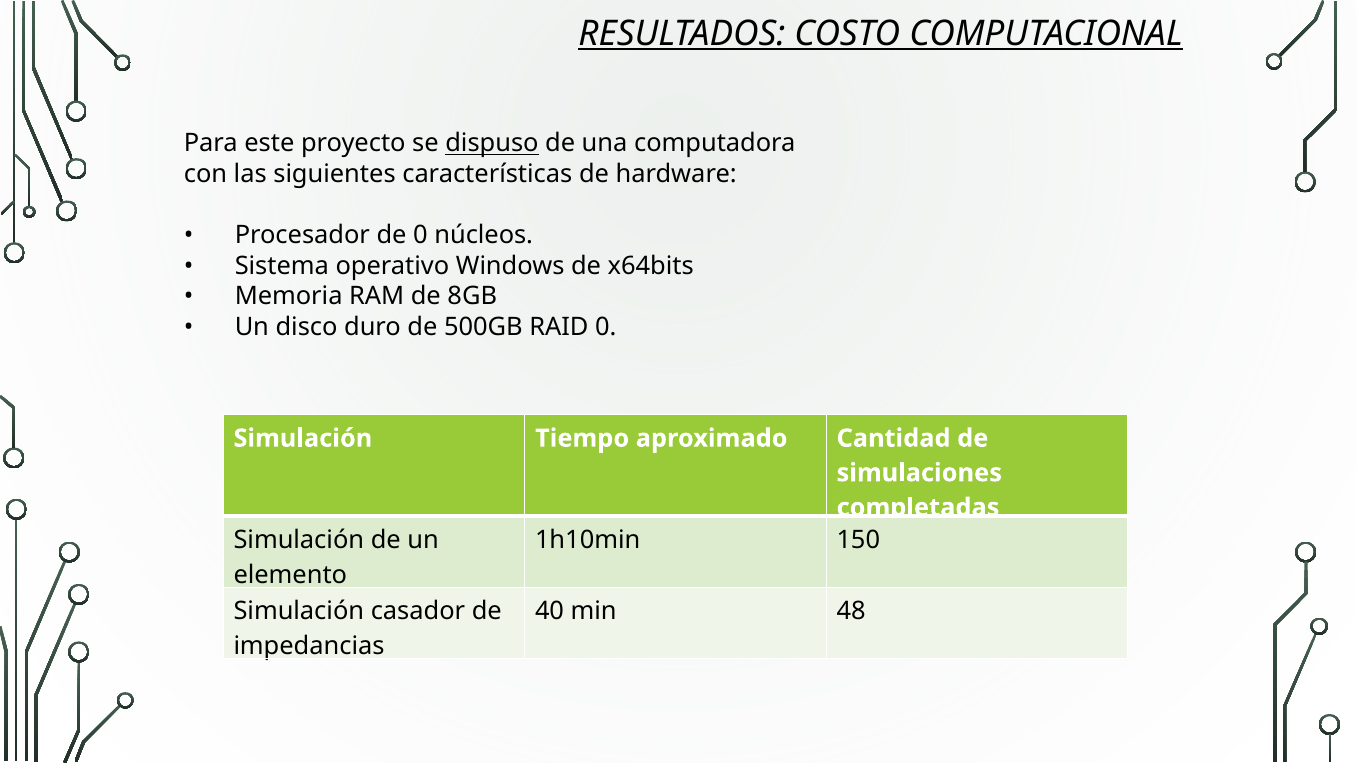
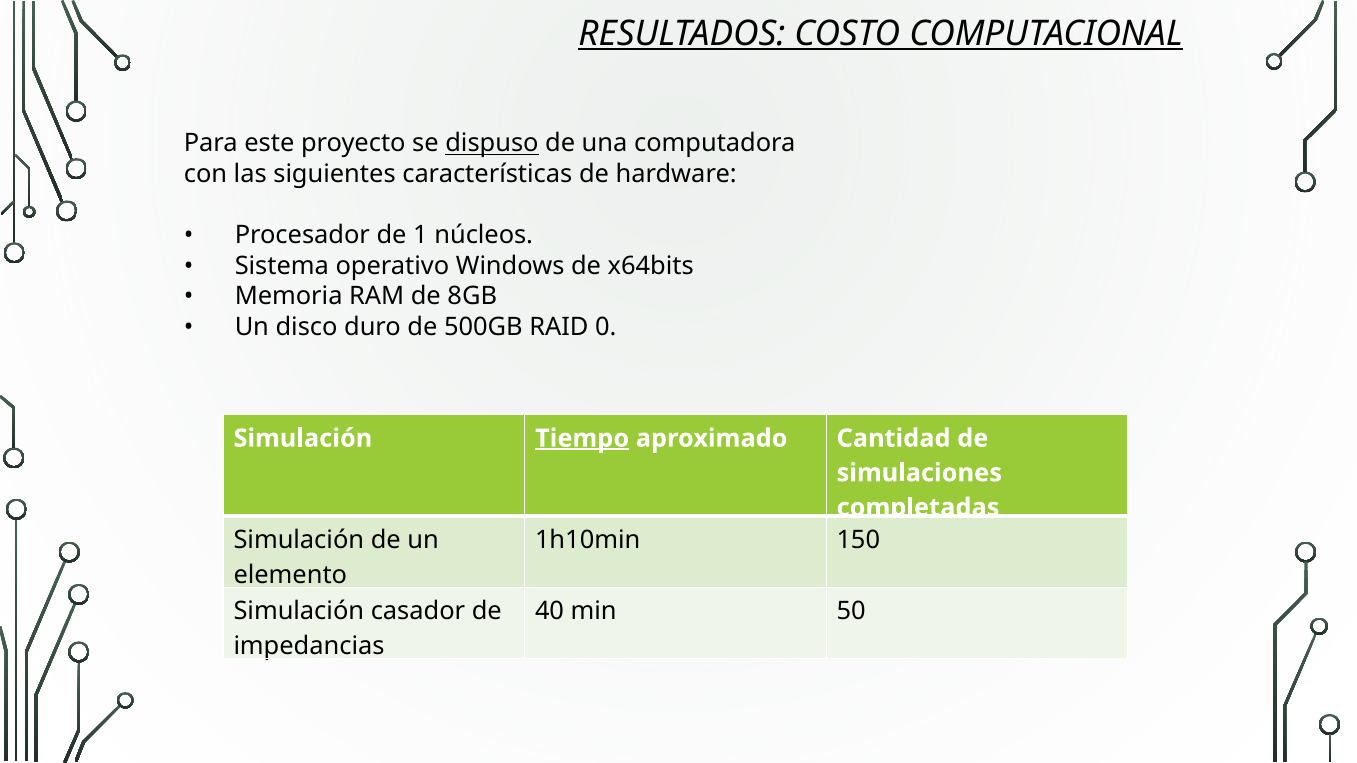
de 0: 0 -> 1 (420, 235)
Tiempo underline: none -> present (582, 438)
48: 48 -> 50 (851, 612)
